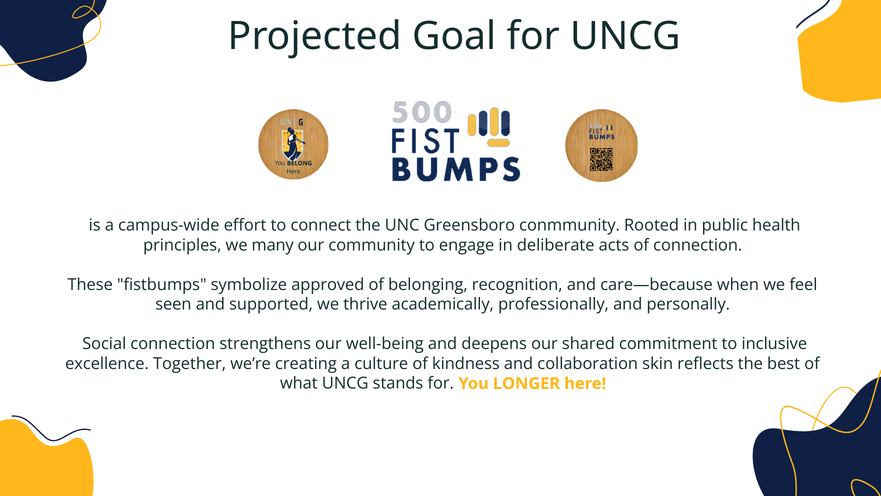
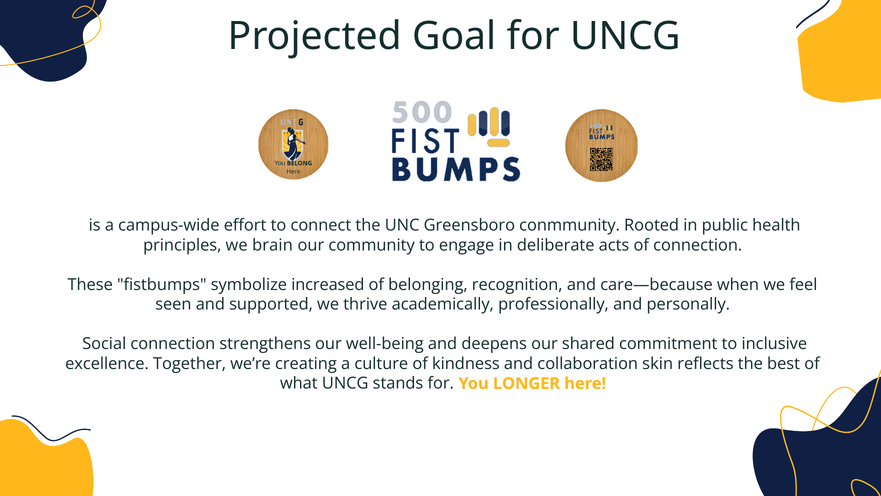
many: many -> brain (272, 245)
approved: approved -> increased (328, 285)
